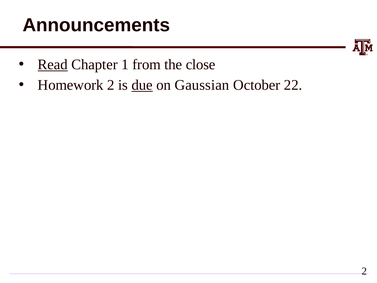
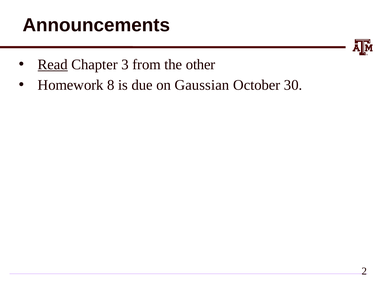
1: 1 -> 3 (125, 64)
close: close -> other (201, 64)
Homework 2: 2 -> 8 (111, 85)
due underline: present -> none (142, 85)
22: 22 -> 30 (293, 85)
